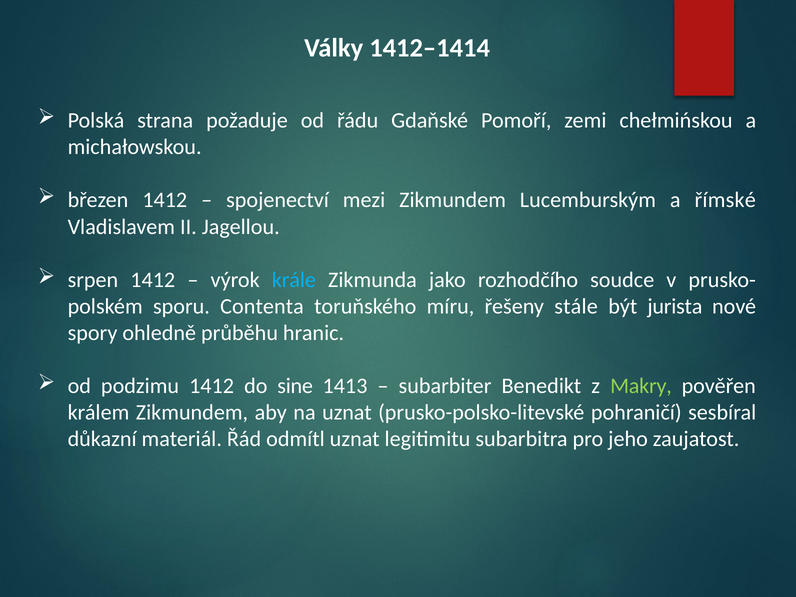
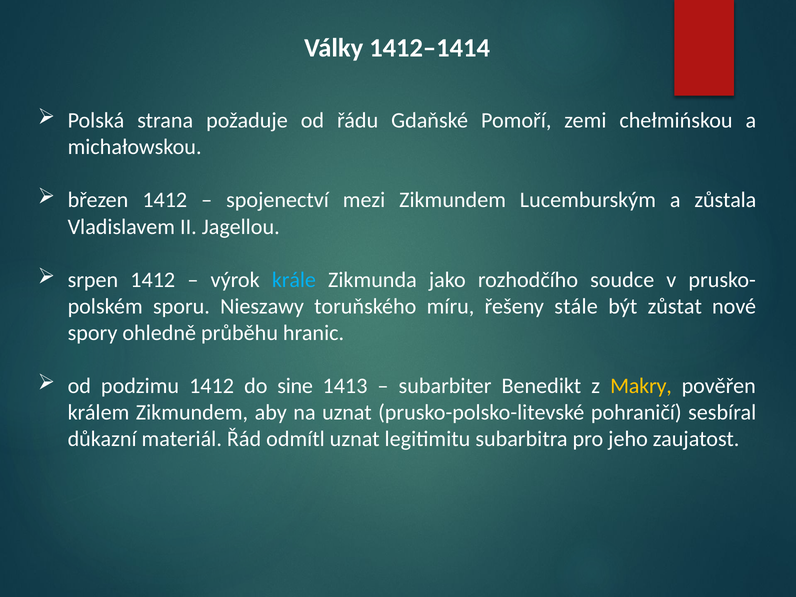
římské: římské -> zůstala (725, 200)
Contenta: Contenta -> Nieszawy (262, 306)
jurista: jurista -> zůstat (675, 306)
Makry colour: light green -> yellow (641, 386)
